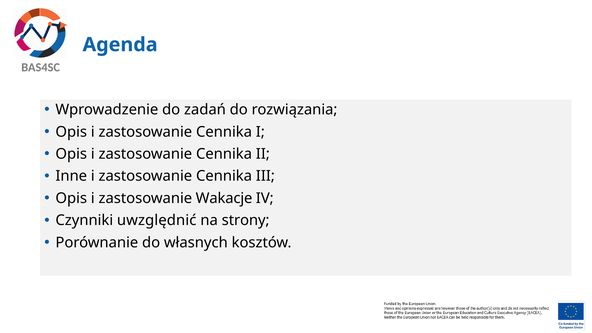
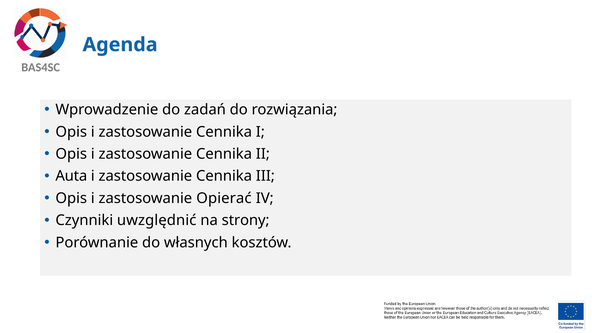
Inne: Inne -> Auta (71, 176)
Wakacje: Wakacje -> Opierać (224, 198)
